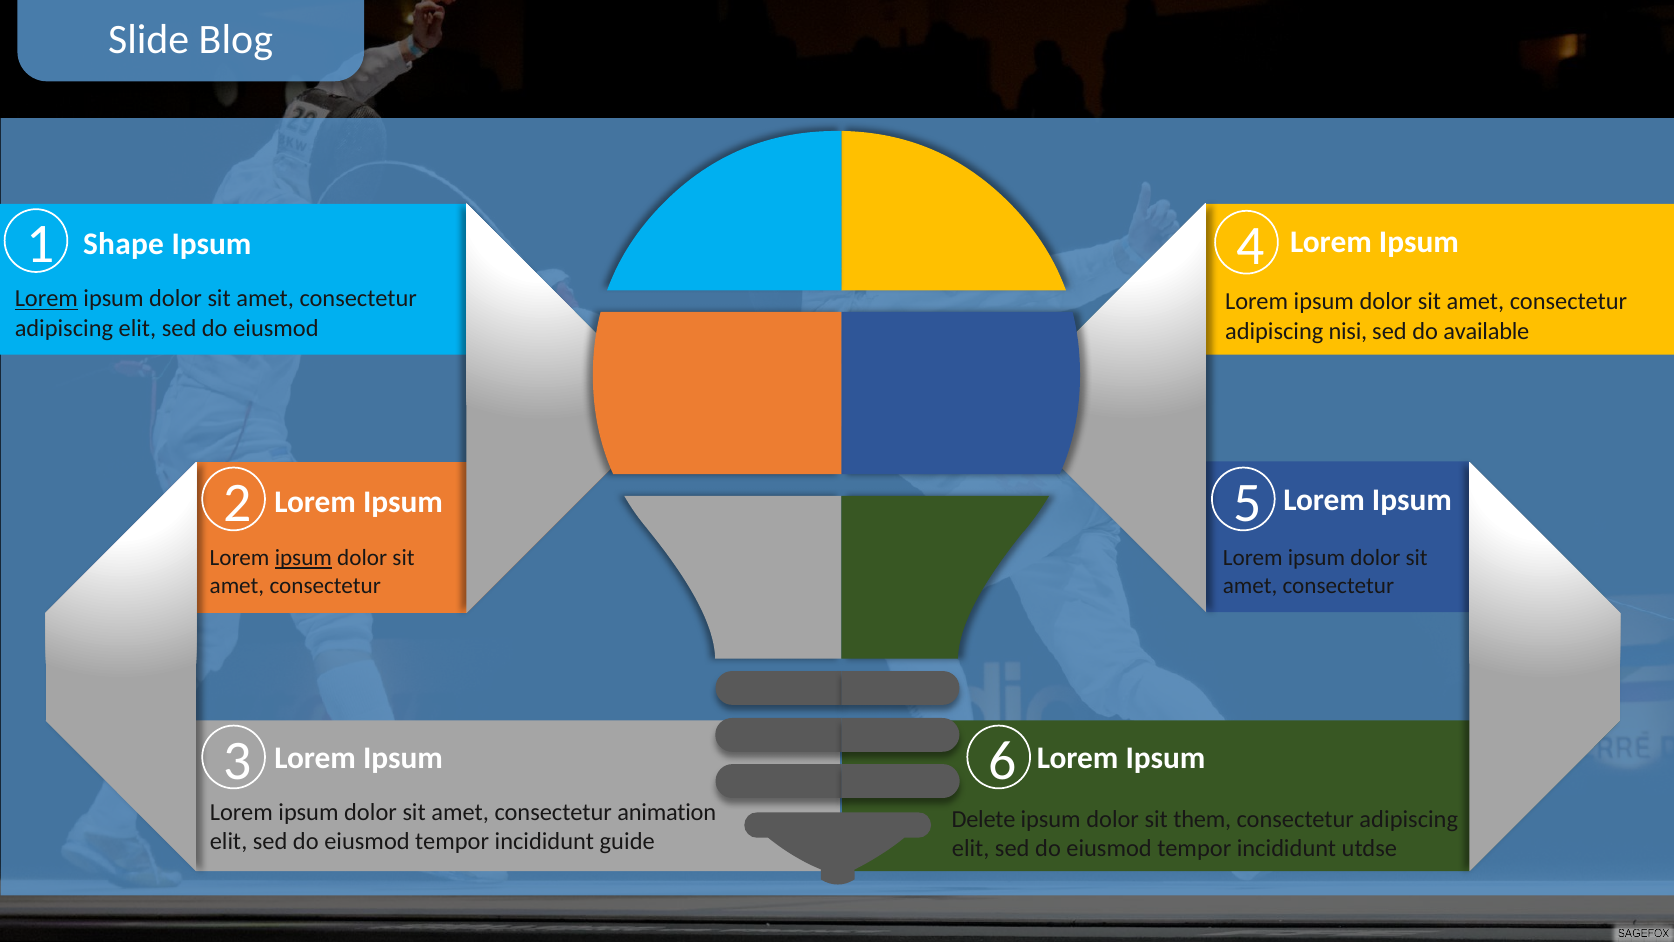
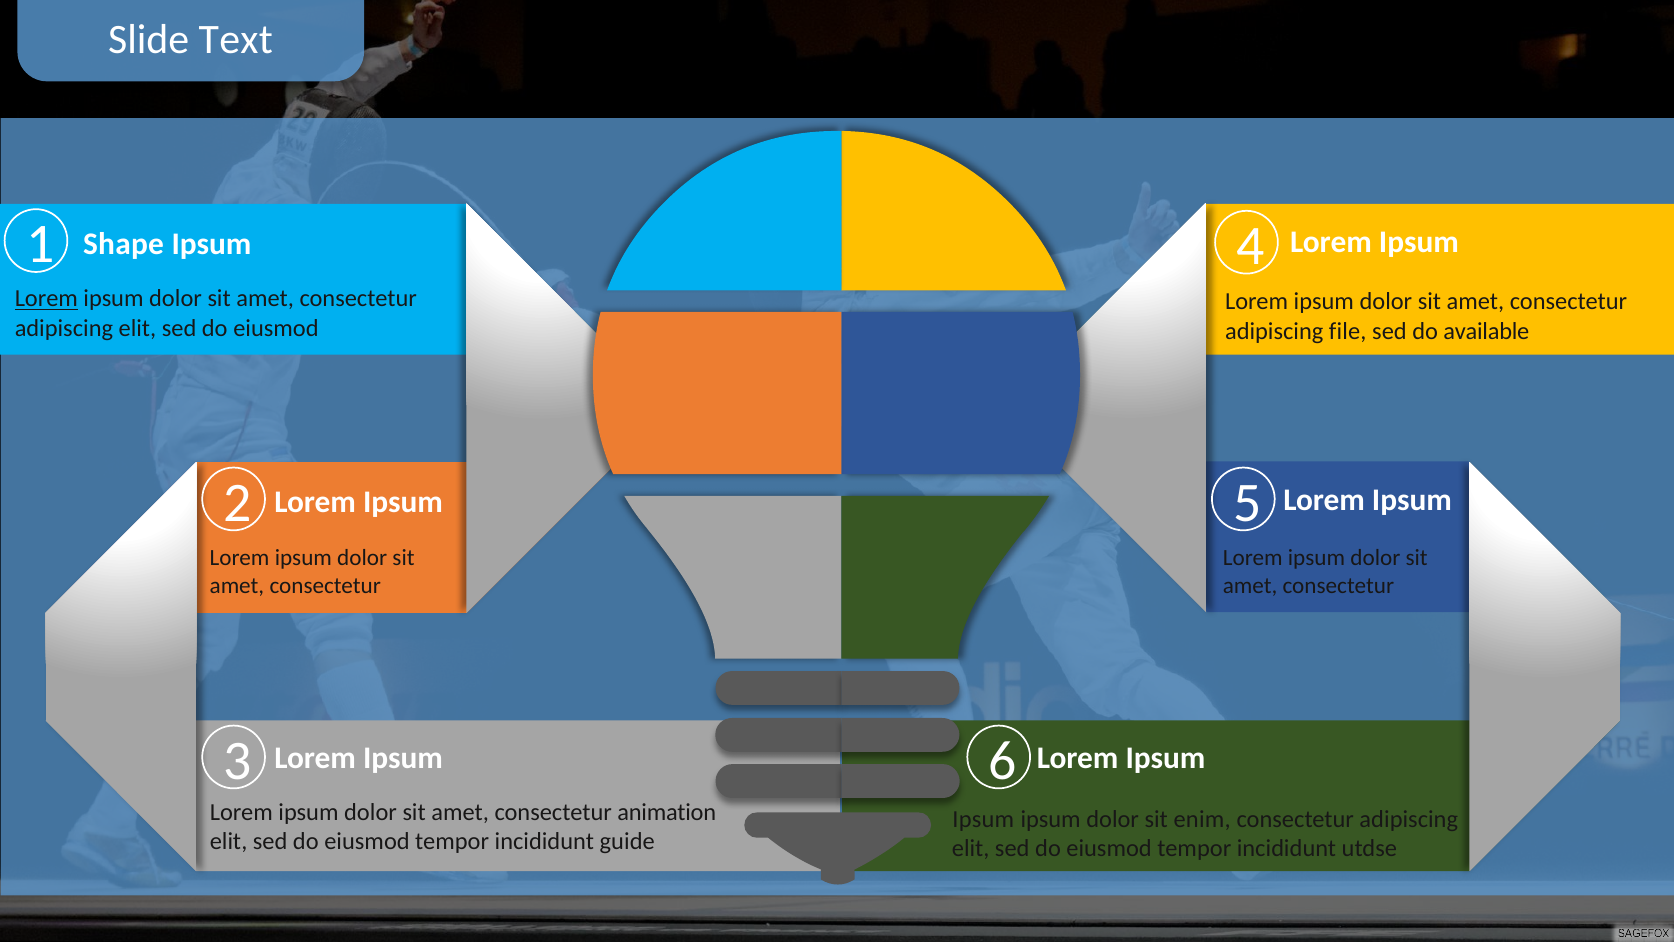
Blog: Blog -> Text (236, 40)
nisi: nisi -> file (1348, 331)
ipsum underline: present -> none (303, 558)
Delete: Delete -> Ipsum (983, 819)
them: them -> enim (1202, 819)
